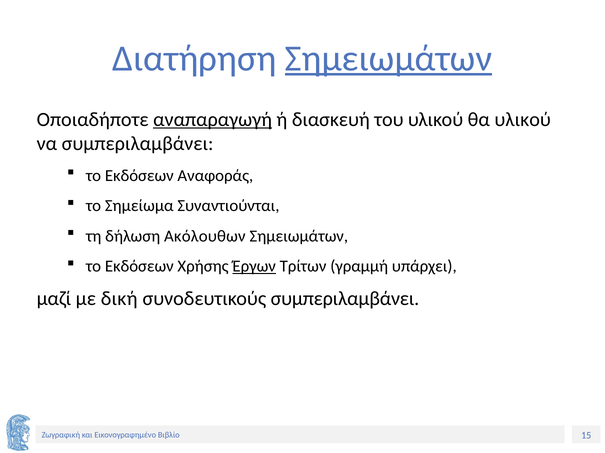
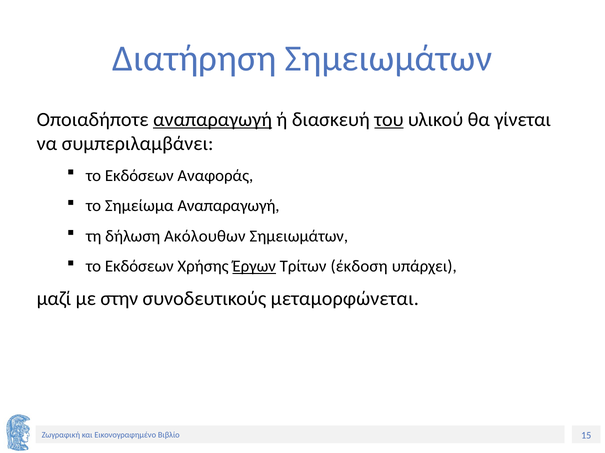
Σημειωμάτων underline: present -> none (389, 59)
του underline: none -> present (389, 120)
θα υλικού: υλικού -> γίνεται (523, 120)
Σημείωμα Συναντιούνται: Συναντιούνται -> Αναπαραγωγή (228, 206)
γραμμή: γραμμή -> έκδοση (359, 267)
δική: δική -> στην (119, 299)
συνοδευτικούς συμπεριλαμβάνει: συμπεριλαμβάνει -> μεταμορφώνεται (345, 299)
